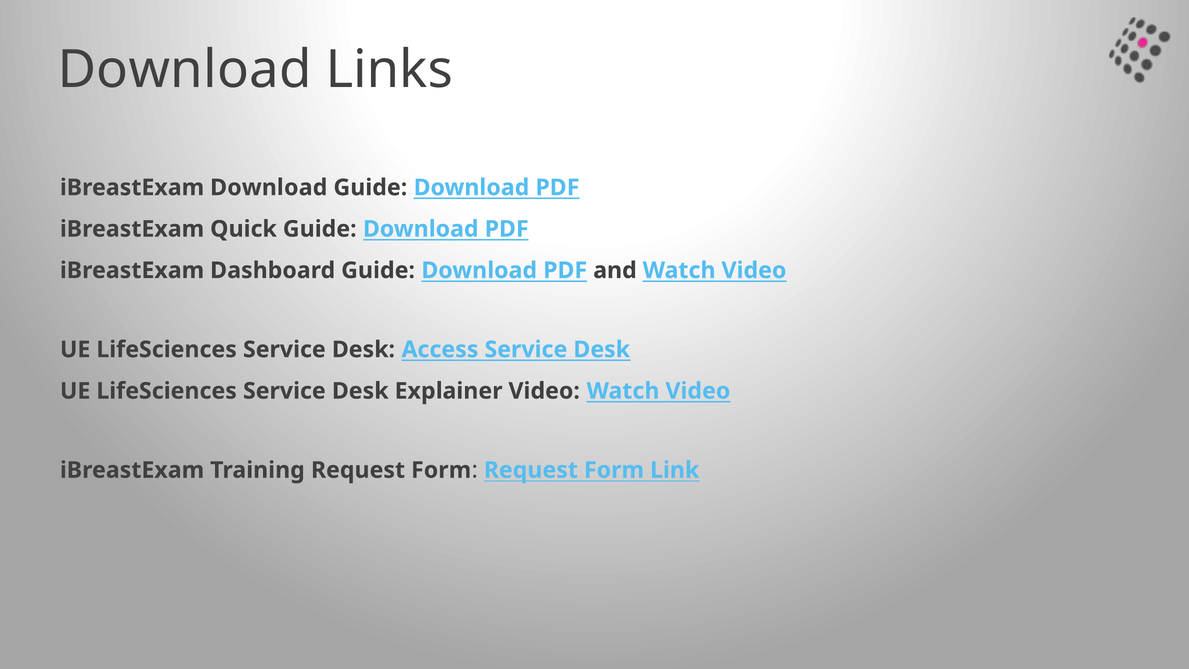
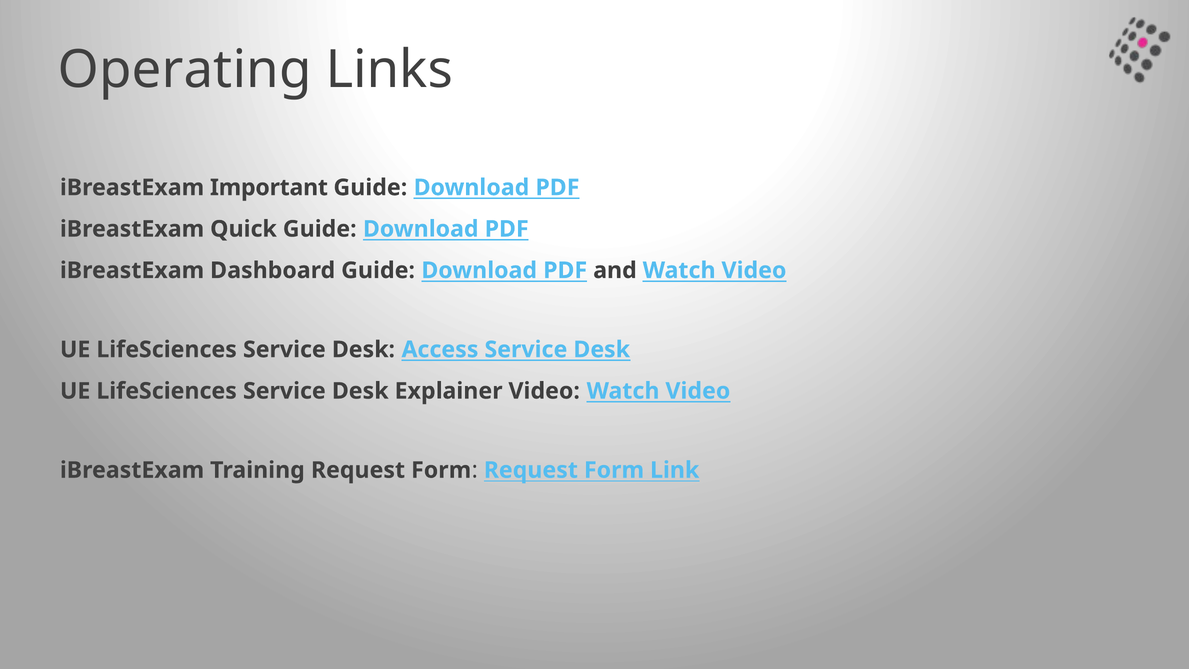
Download: Download -> Operating (185, 70)
iBreastExam Download: Download -> Important (269, 188)
